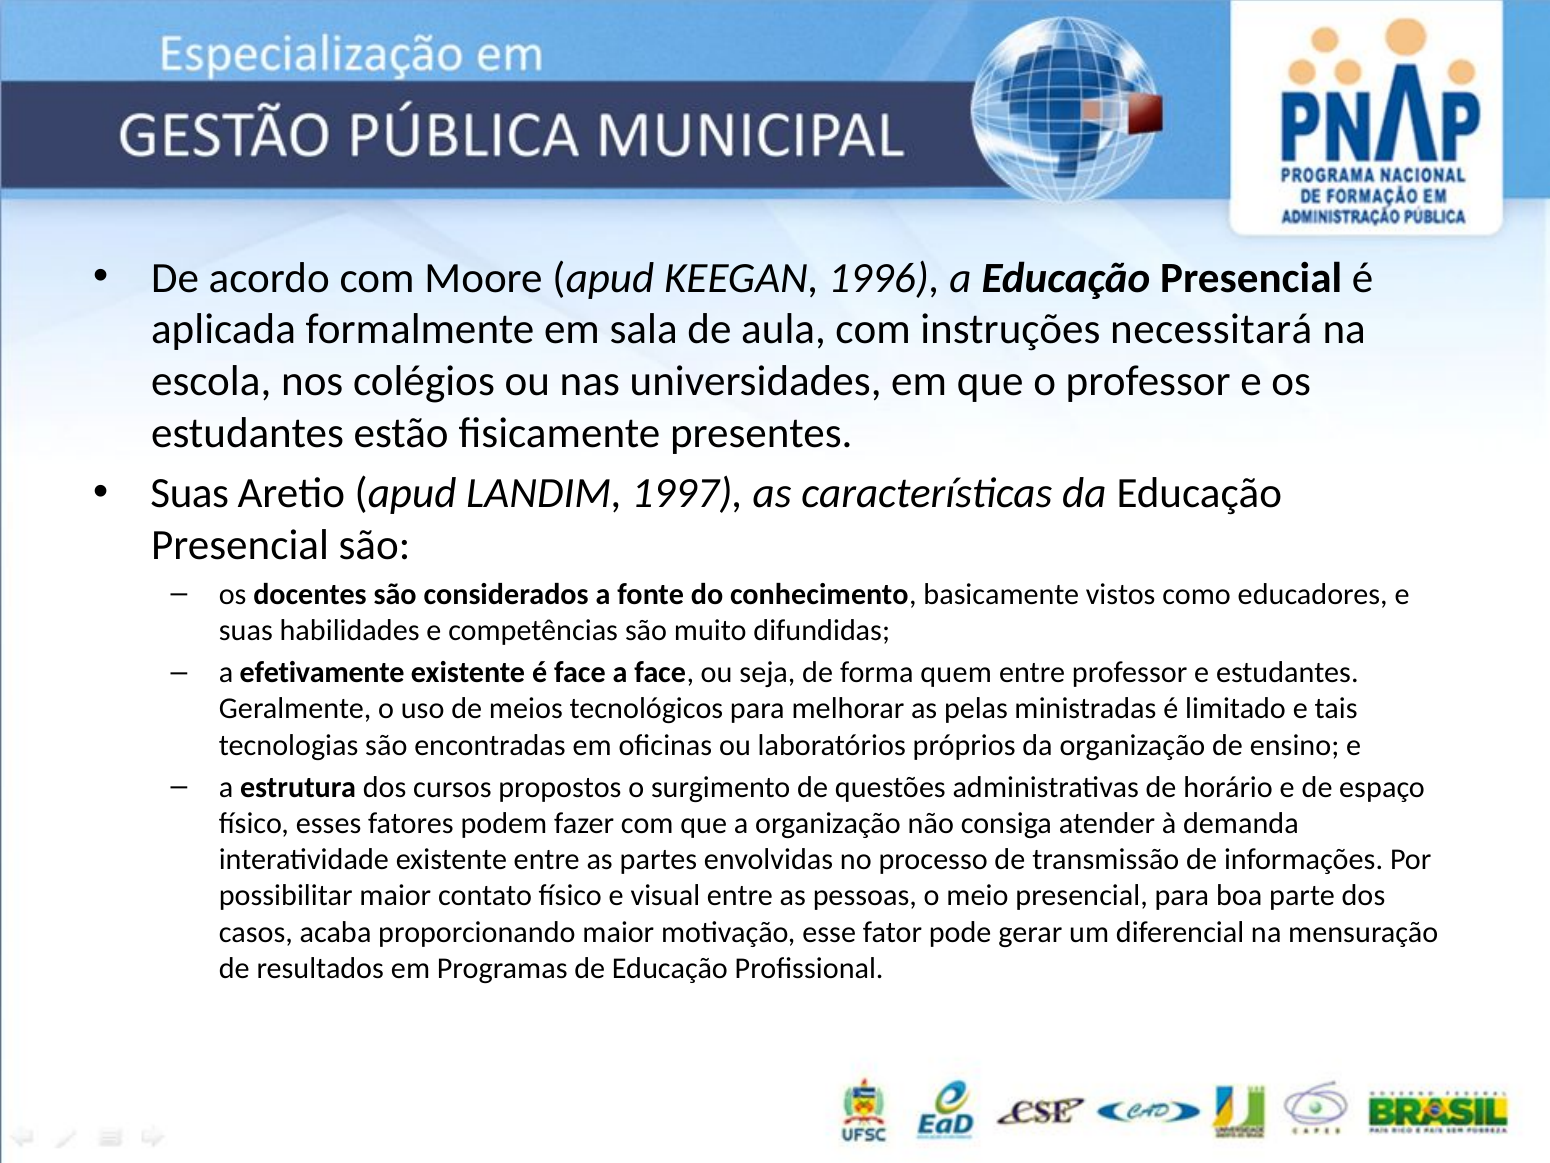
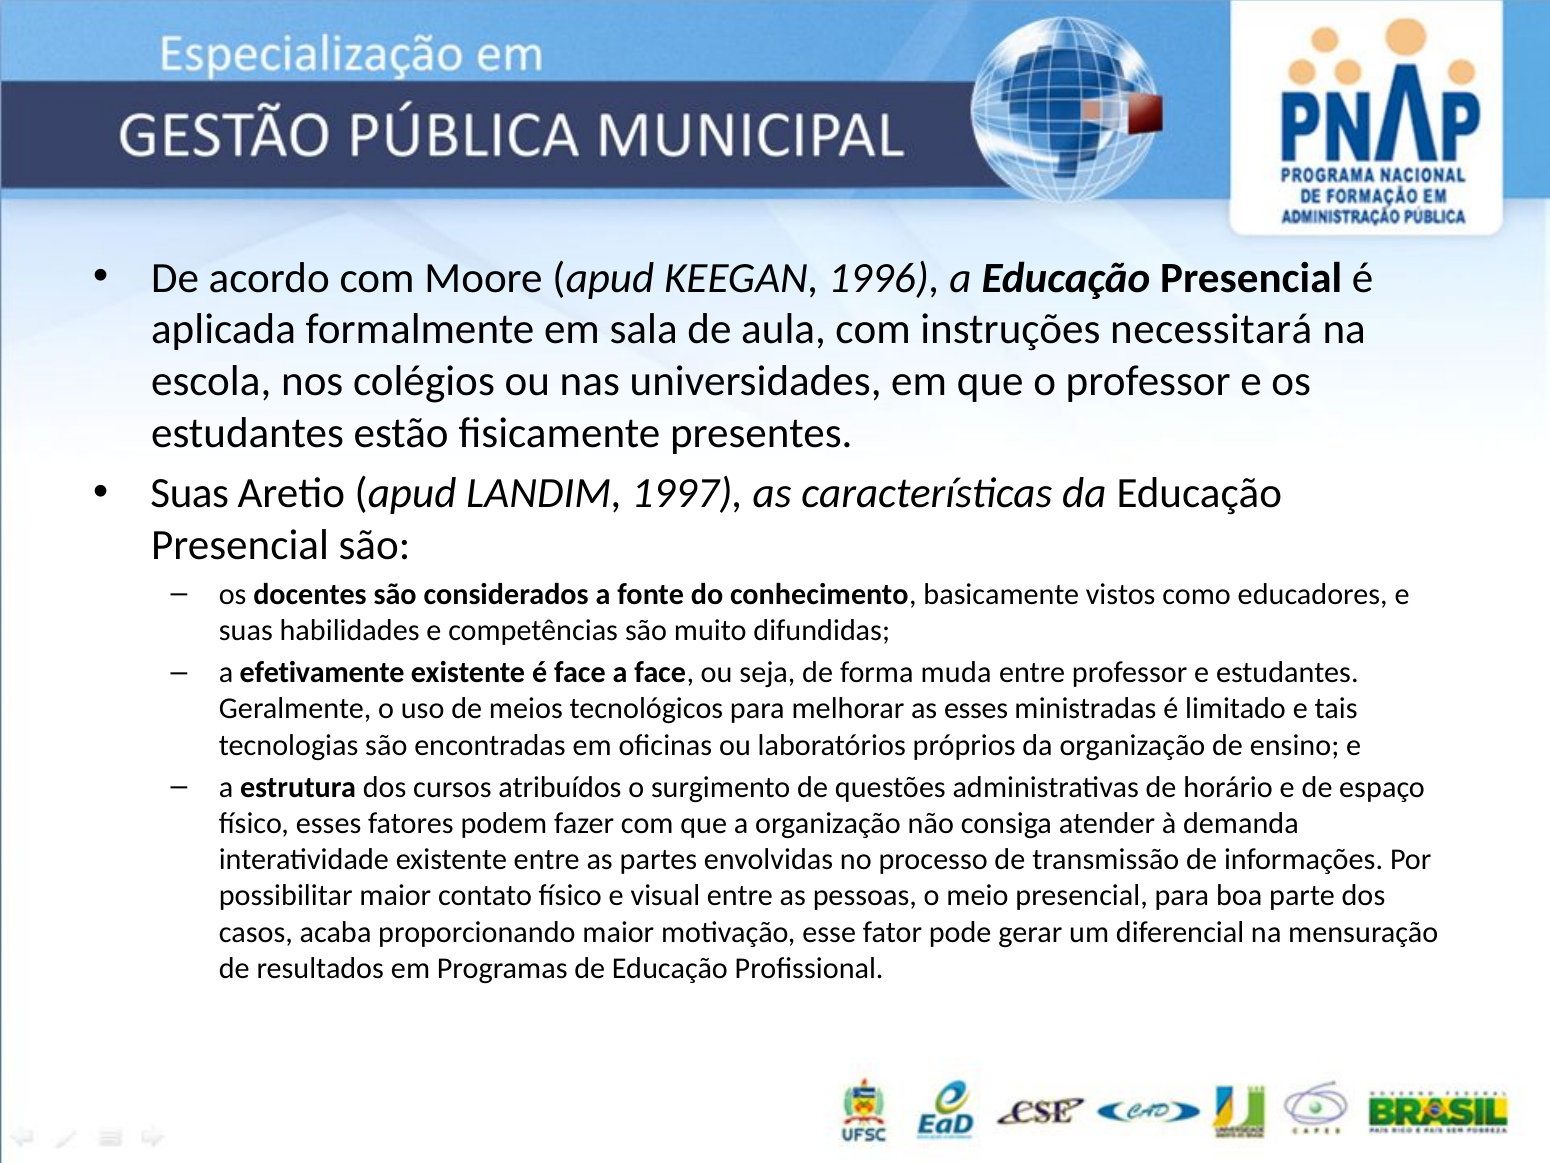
quem: quem -> muda (956, 672)
as pelas: pelas -> esses (976, 709)
propostos: propostos -> atribuídos (560, 787)
